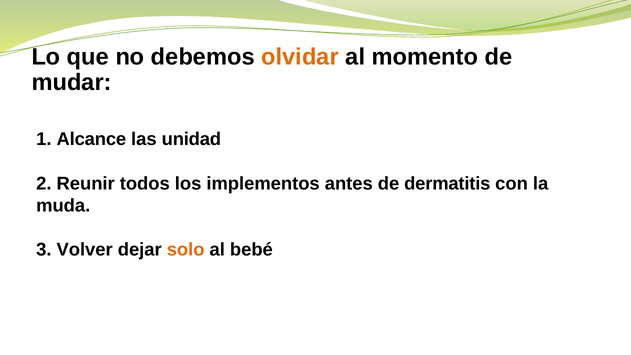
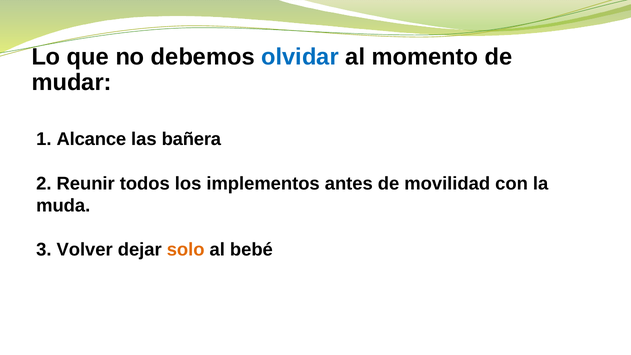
olvidar colour: orange -> blue (300, 57)
unidad: unidad -> bañera (191, 139)
dermatitis: dermatitis -> movilidad (447, 183)
